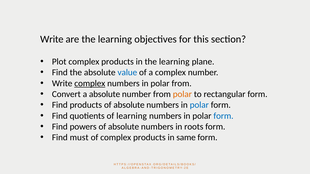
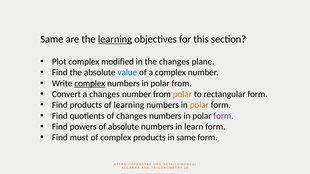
Write: Write -> Same (52, 39)
learning underline: none -> present (115, 39)
Plot complex products: products -> modified (118, 62)
in the learning: learning -> changes (174, 62)
a absolute: absolute -> changes (104, 94)
products of absolute: absolute -> learning (129, 105)
polar colour: blue -> orange (199, 105)
of learning: learning -> changes (132, 116)
form colour: blue -> purple (223, 116)
roots: roots -> learn (194, 127)
